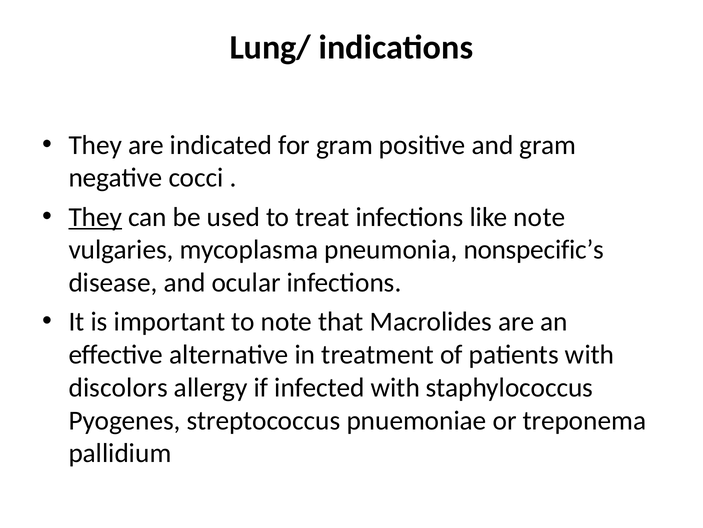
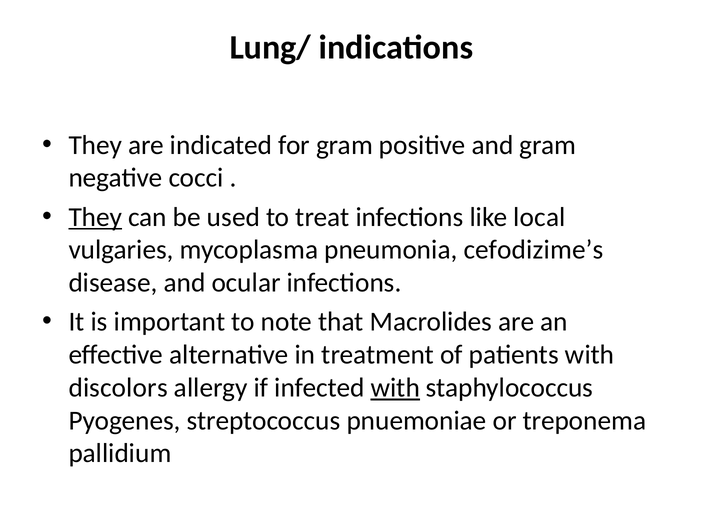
like note: note -> local (539, 217)
nonspecific’s: nonspecific’s -> cefodizime’s (533, 250)
with underline: none -> present (395, 387)
